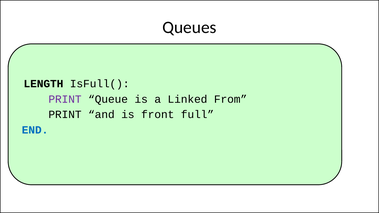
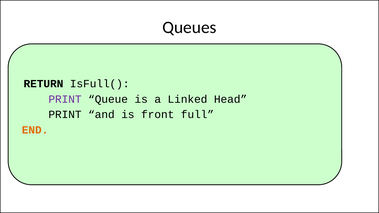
LENGTH: LENGTH -> RETURN (43, 84)
From: From -> Head (231, 99)
END colour: blue -> orange (35, 130)
